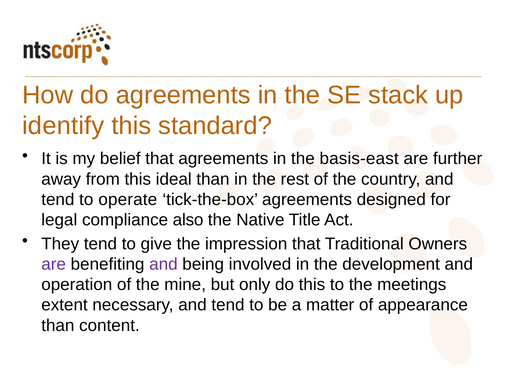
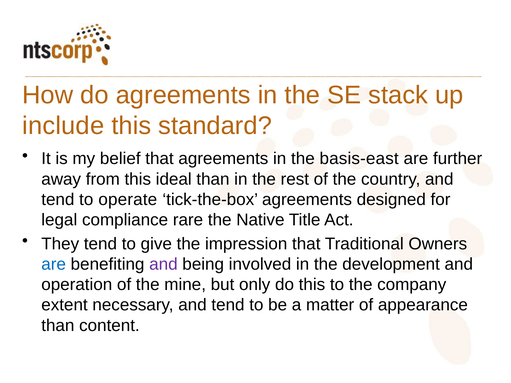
identify: identify -> include (63, 126)
also: also -> rare (188, 220)
are colour: purple -> blue (54, 264)
meetings: meetings -> company (412, 285)
